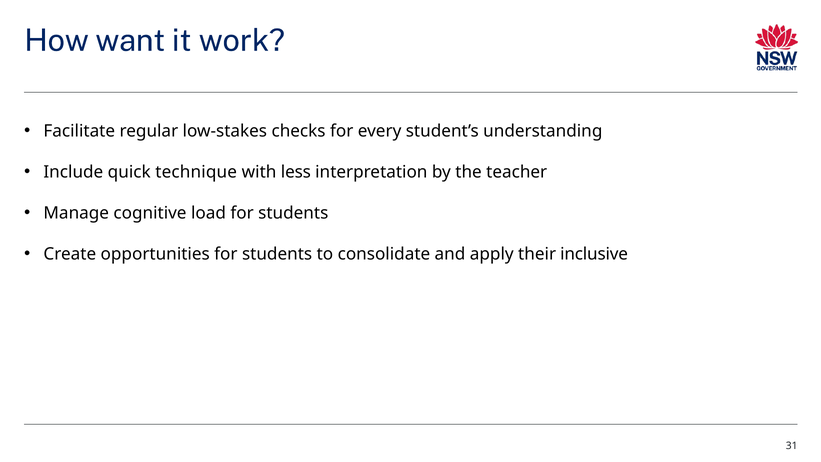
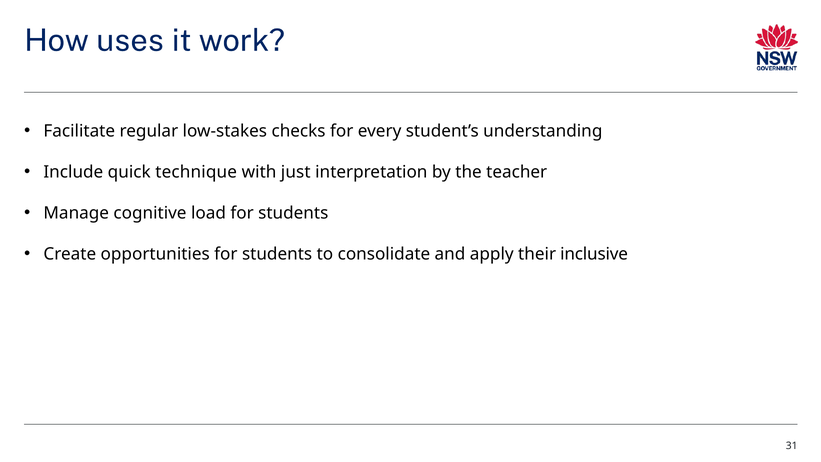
want: want -> uses (130, 41)
less: less -> just (296, 172)
